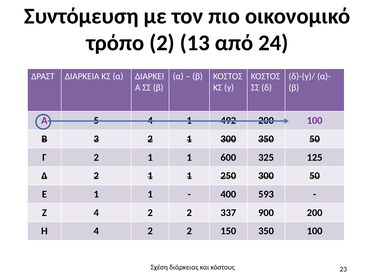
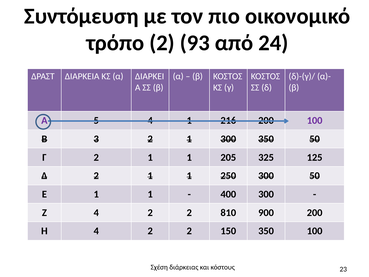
13: 13 -> 93 (195, 43)
492: 492 -> 216 (228, 120)
600: 600 -> 205 (228, 157)
400 593: 593 -> 300 (266, 194)
337: 337 -> 810 (228, 212)
